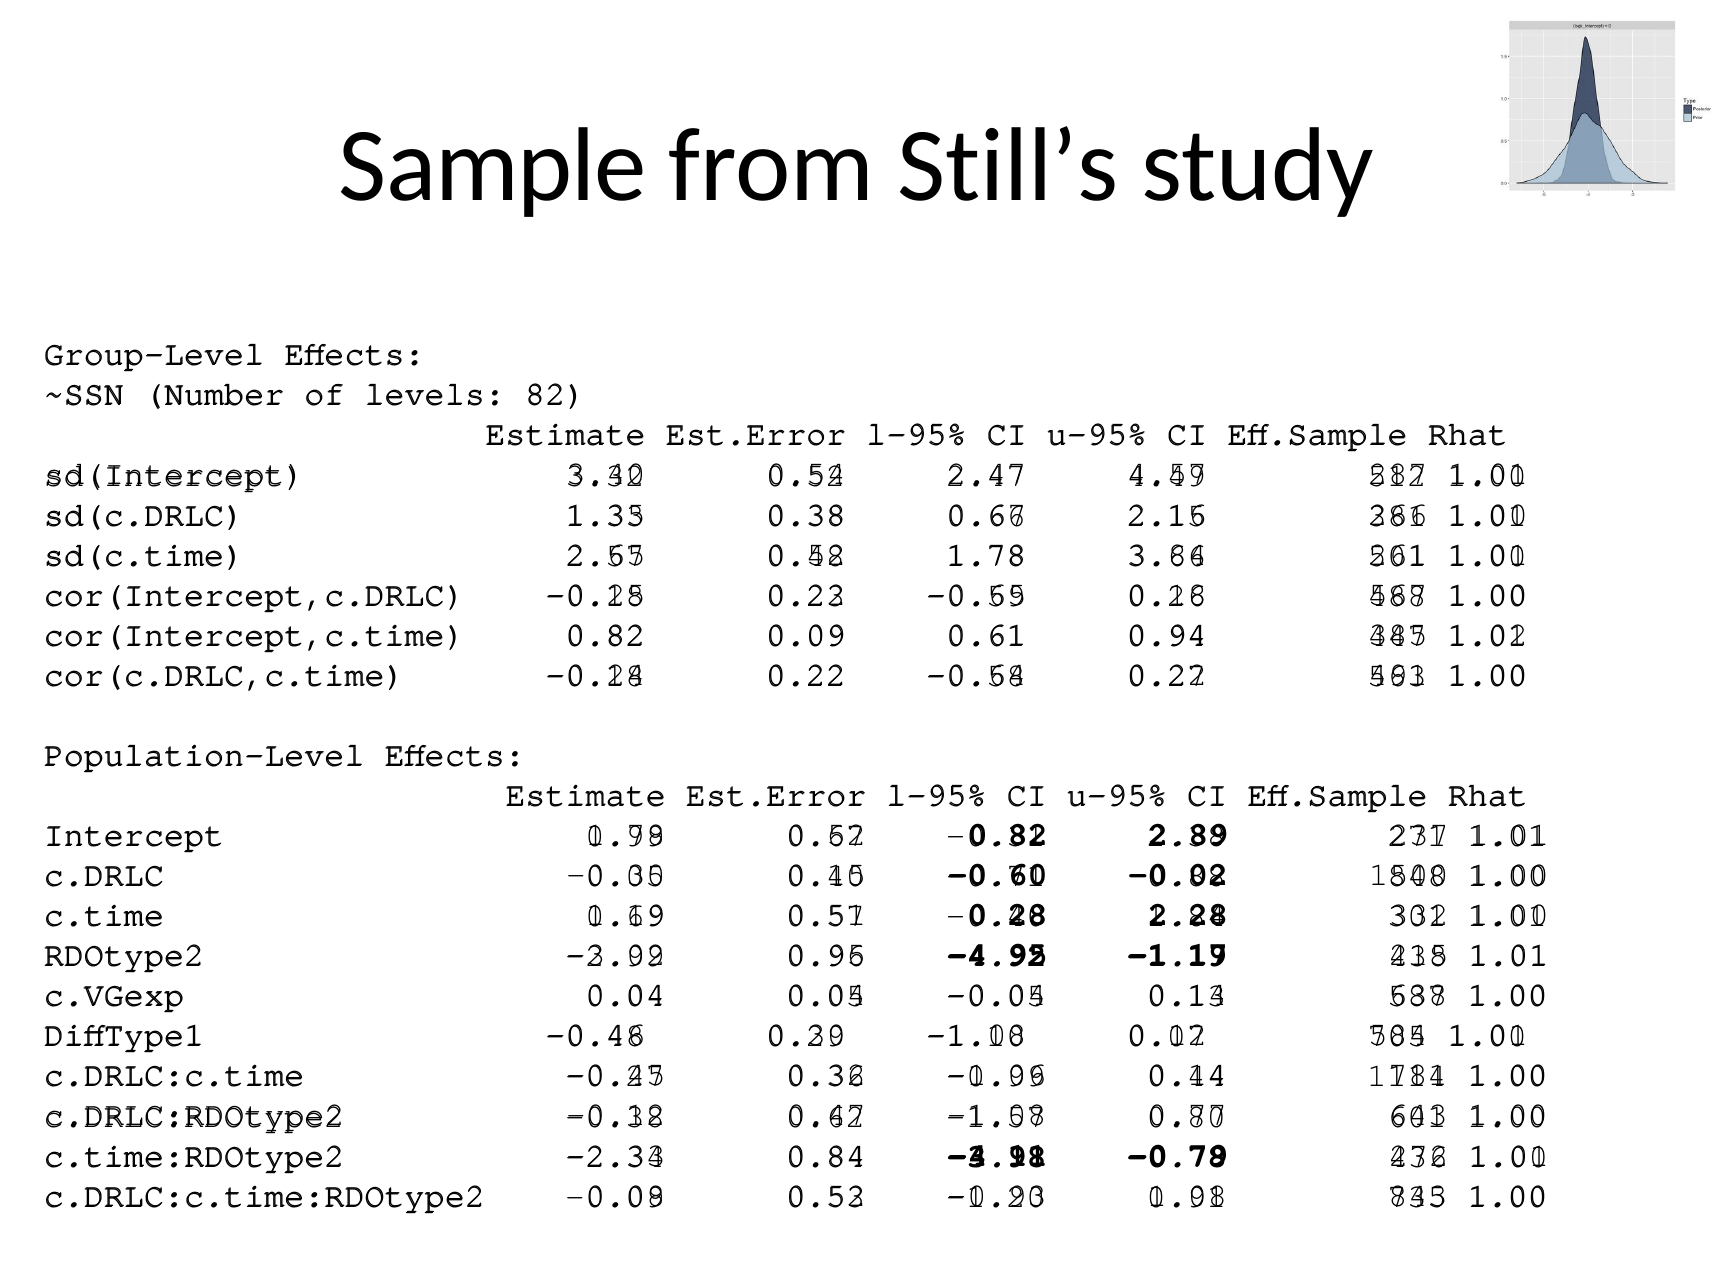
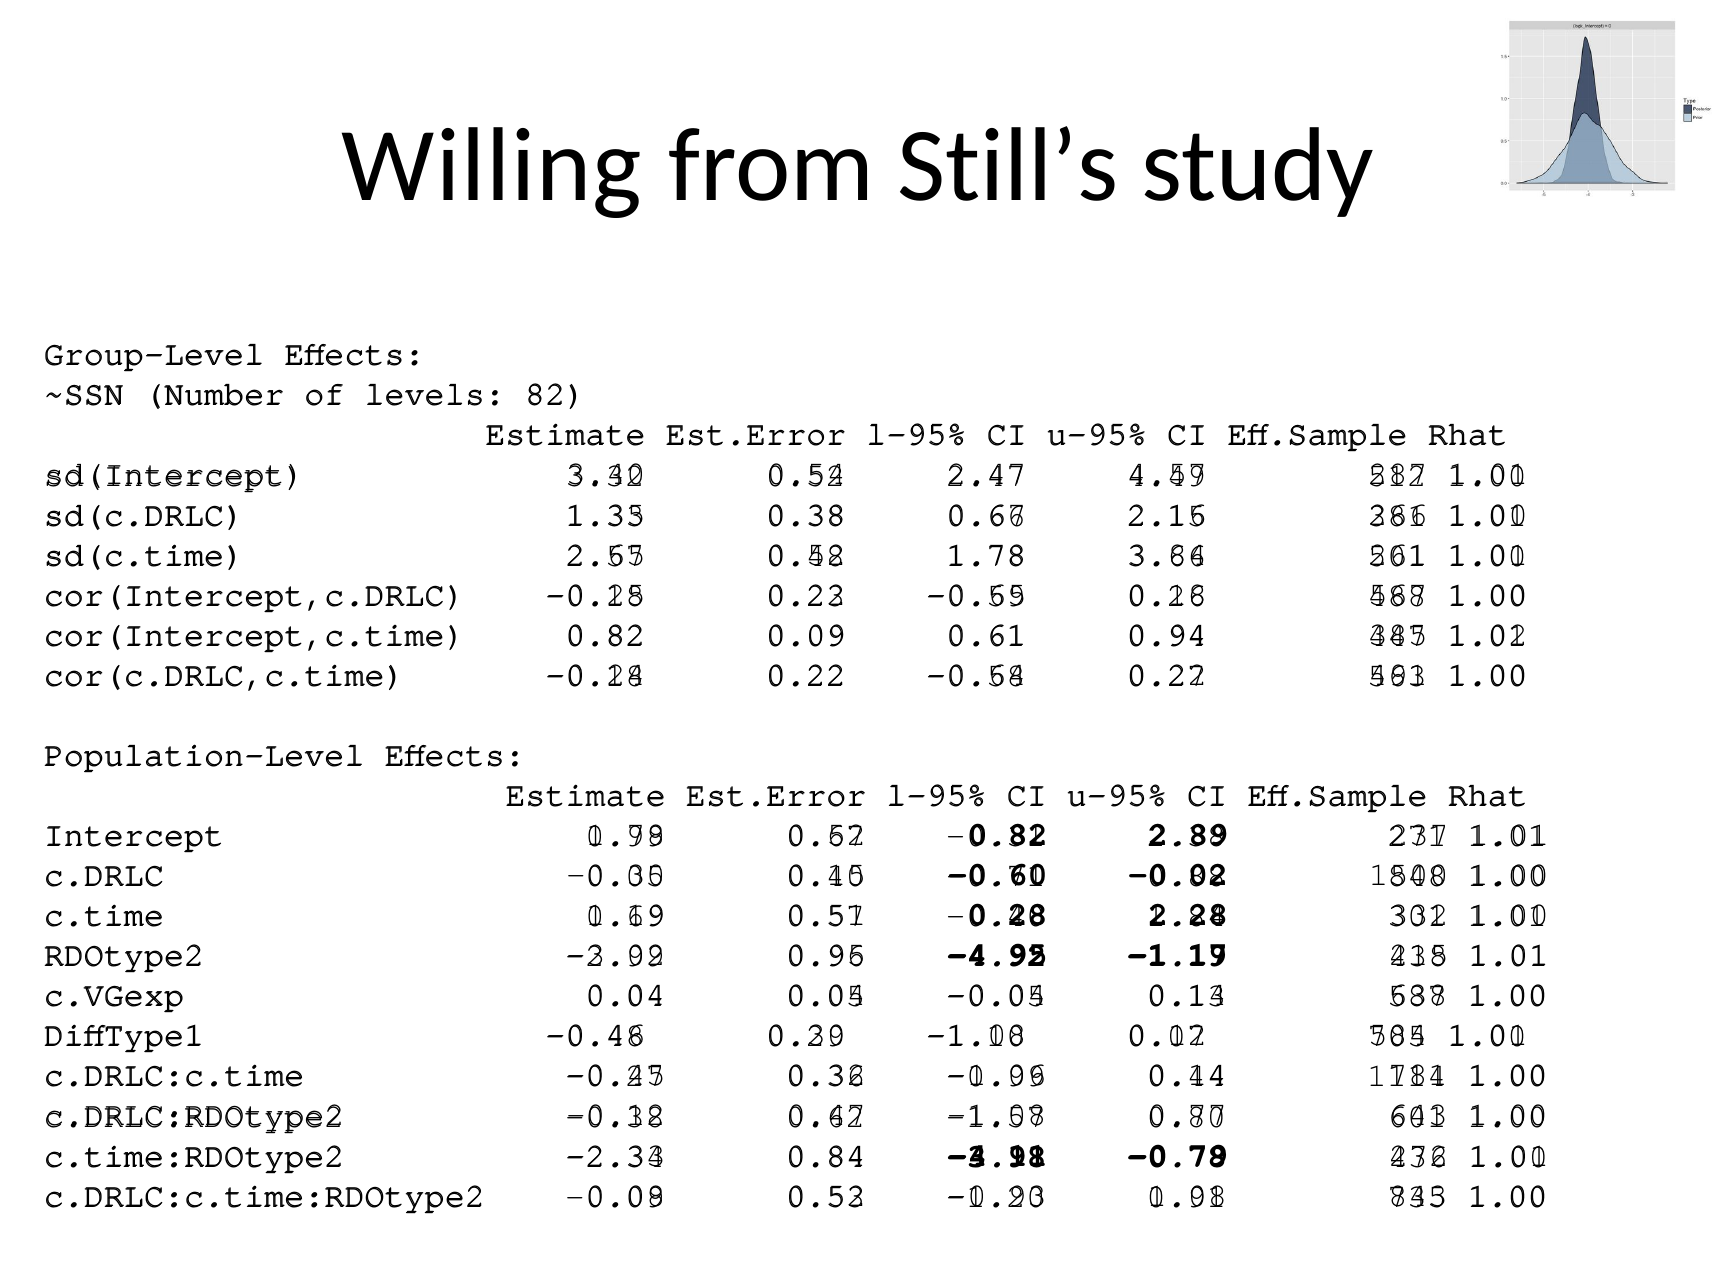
Sample: Sample -> Willing (492, 166)
